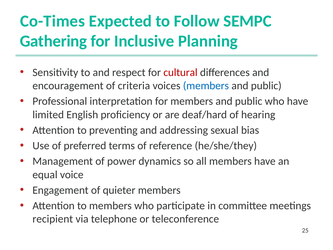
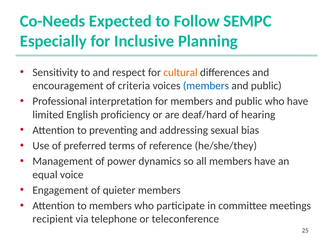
Co-Times: Co-Times -> Co-Needs (53, 21)
Gathering: Gathering -> Especially (53, 41)
cultural colour: red -> orange (180, 72)
